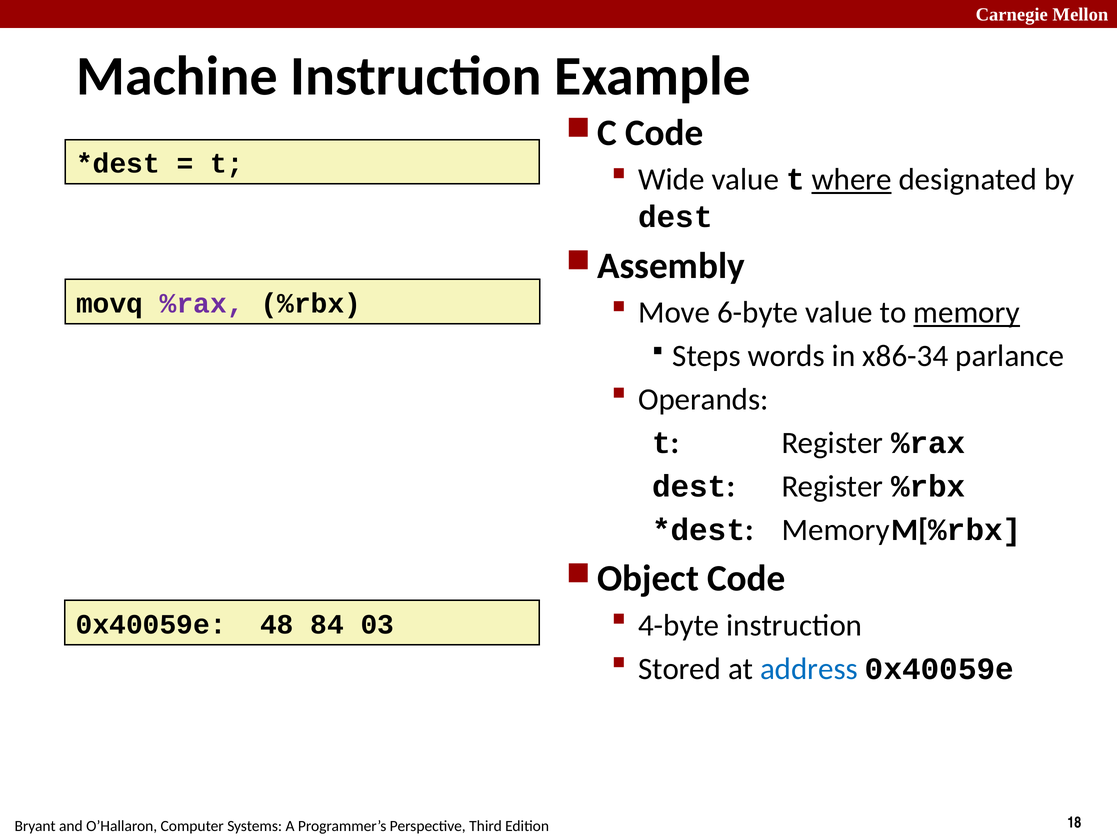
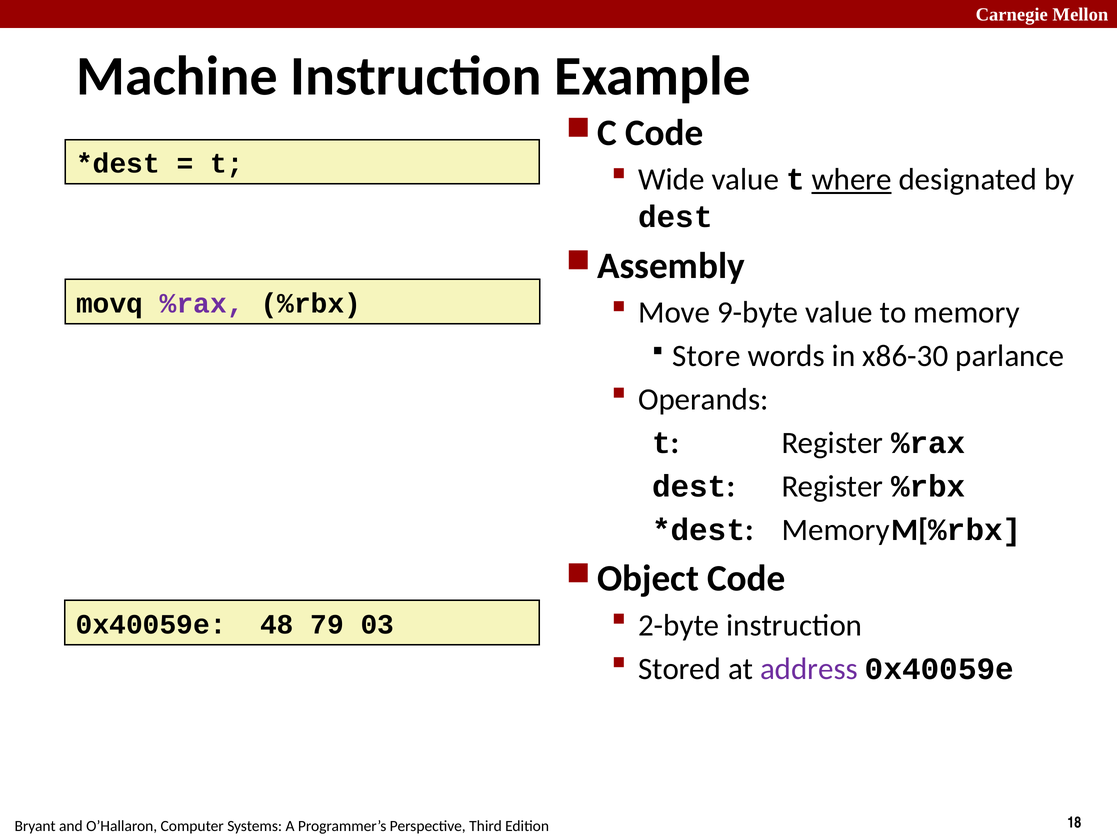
6-byte: 6-byte -> 9-byte (758, 312)
memory underline: present -> none (967, 312)
Steps: Steps -> Store (706, 356)
x86-34: x86-34 -> x86-30 (905, 356)
4-byte: 4-byte -> 2-byte (679, 625)
84: 84 -> 79 (327, 624)
address colour: blue -> purple (809, 669)
